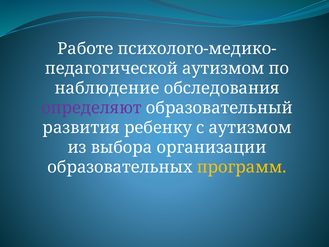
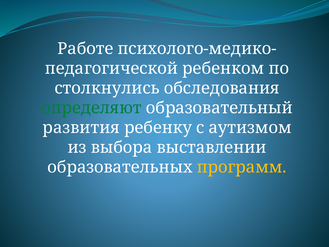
аутизмом: аутизмом -> ребенком (223, 68)
наблюдение: наблюдение -> столкнулись (107, 88)
определяют colour: purple -> green (92, 108)
организации: организации -> выставлении (212, 147)
